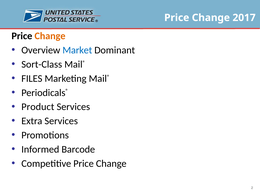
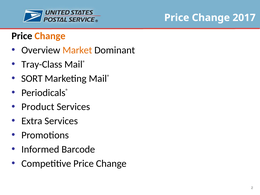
Market colour: blue -> orange (77, 50)
Sort-Class: Sort-Class -> Tray-Class (42, 64)
FILES: FILES -> SORT (32, 79)
